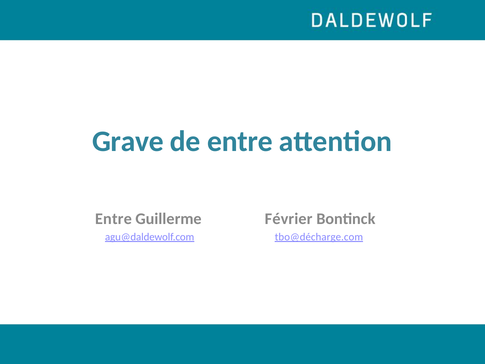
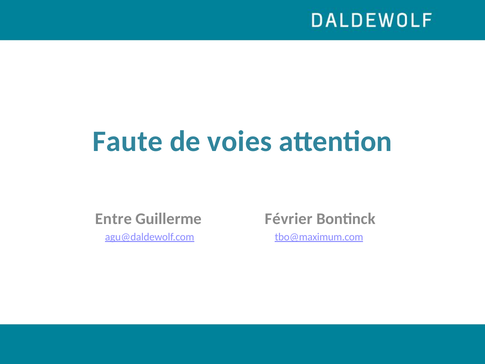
Grave: Grave -> Faute (128, 141)
de entre: entre -> voies (240, 141)
tbo@décharge.com: tbo@décharge.com -> tbo@maximum.com (319, 237)
